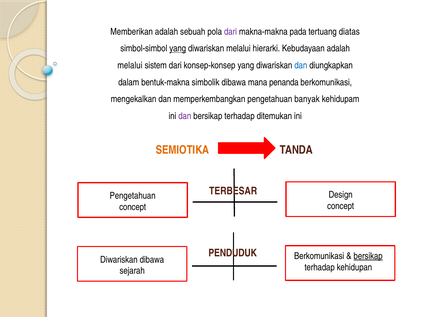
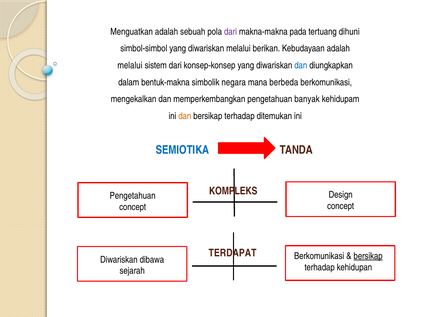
Memberikan: Memberikan -> Menguatkan (132, 32)
diatas: diatas -> dihuni (349, 32)
yang underline: present -> none (178, 49)
hierarki: hierarki -> berikan (266, 49)
simbolik dibawa: dibawa -> negara (234, 82)
penanda: penanda -> berbeda (284, 82)
dan colour: purple -> orange (185, 116)
SEMIOTIKA colour: orange -> blue (182, 150)
TERBESAR: TERBESAR -> KOMPLEKS (233, 191)
PENDUDUK: PENDUDUK -> TERDAPAT (233, 253)
